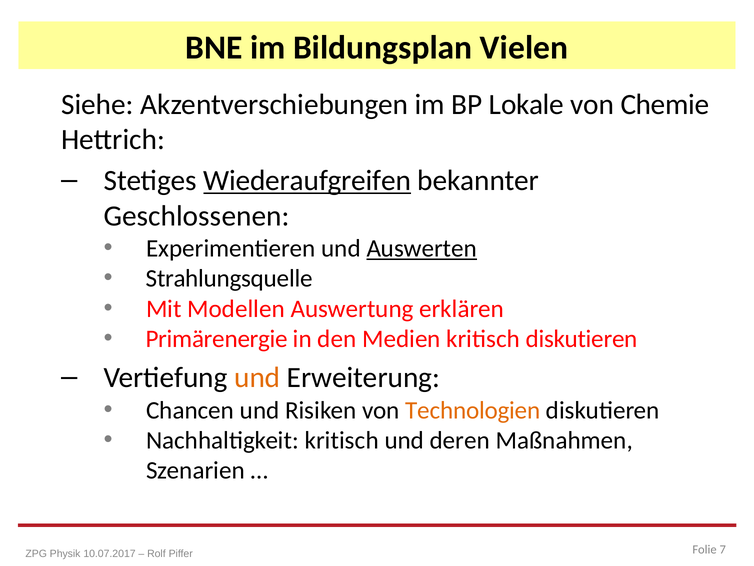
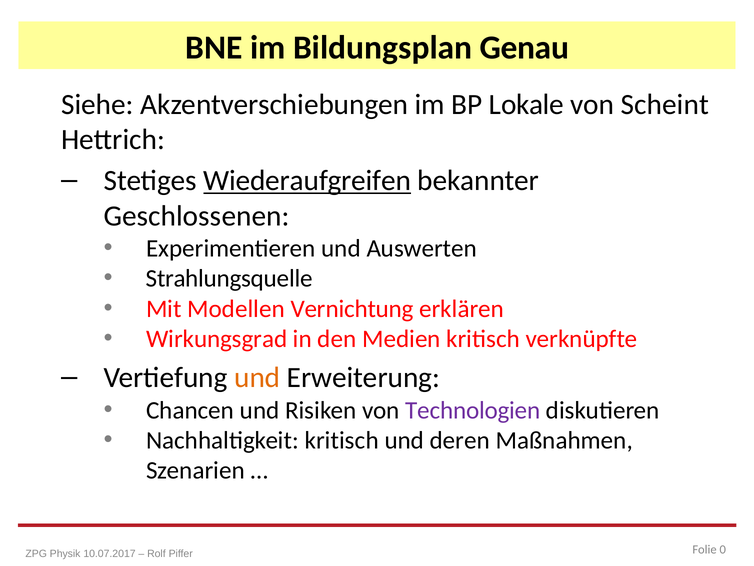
Vielen: Vielen -> Genau (524, 48)
Chemie: Chemie -> Scheint (665, 104)
Auswerten underline: present -> none (422, 248)
Auswertung: Auswertung -> Vernichtung (352, 308)
Primärenergie: Primärenergie -> Wirkungsgrad (217, 339)
kritisch diskutieren: diskutieren -> verknüpfte (581, 339)
Technologien colour: orange -> purple (473, 410)
7: 7 -> 0 (723, 549)
